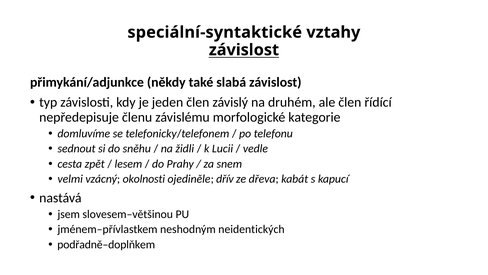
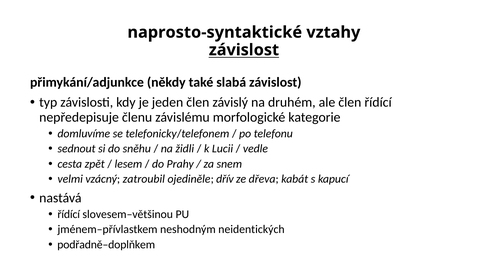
speciální-syntaktické: speciální-syntaktické -> naprosto-syntaktické (215, 32)
okolnosti: okolnosti -> zatroubil (144, 179)
jsem: jsem -> řídící (69, 214)
